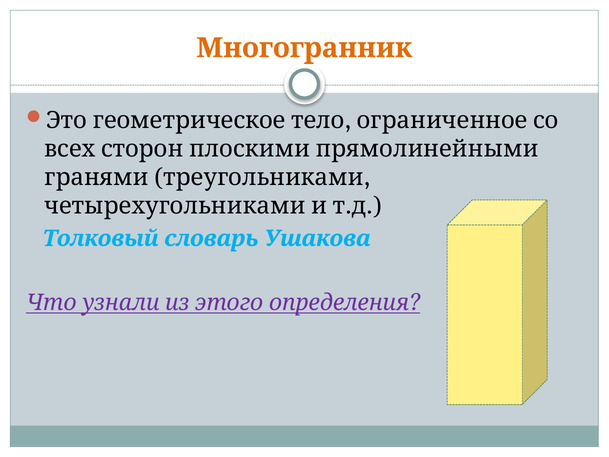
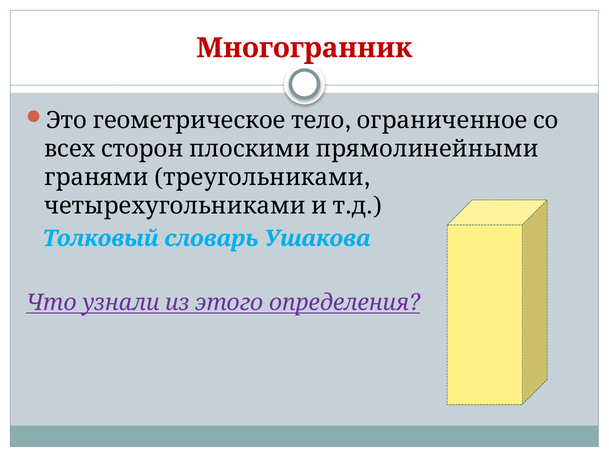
Многогранник colour: orange -> red (304, 48)
